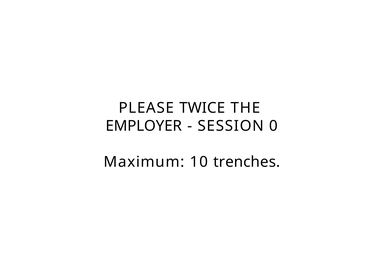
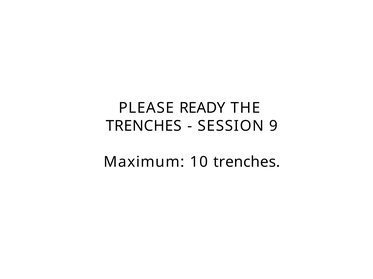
TWICE: TWICE -> READY (202, 108)
EMPLOYER: EMPLOYER -> TRENCHES (144, 126)
0: 0 -> 9 (273, 126)
